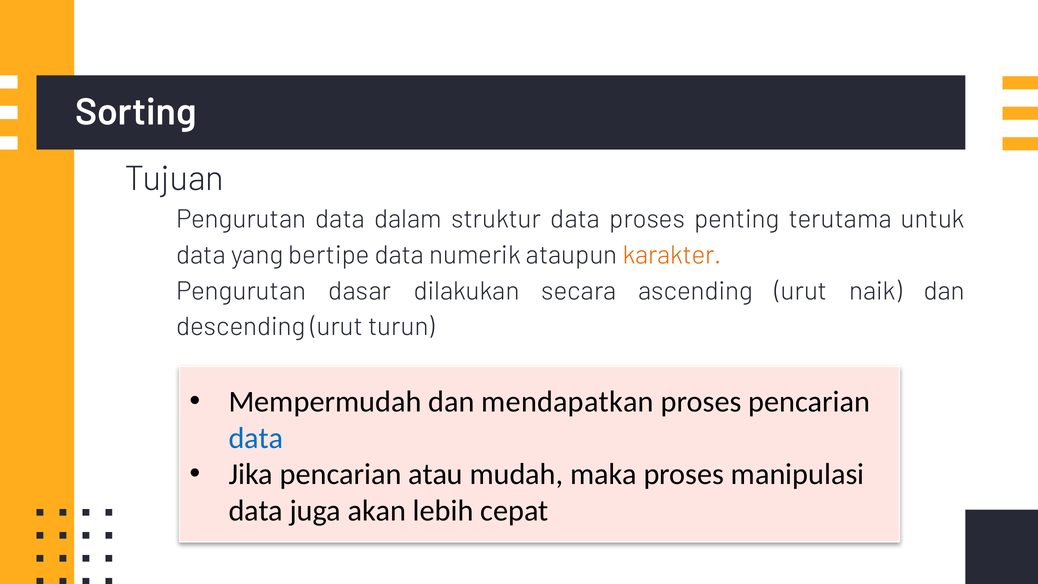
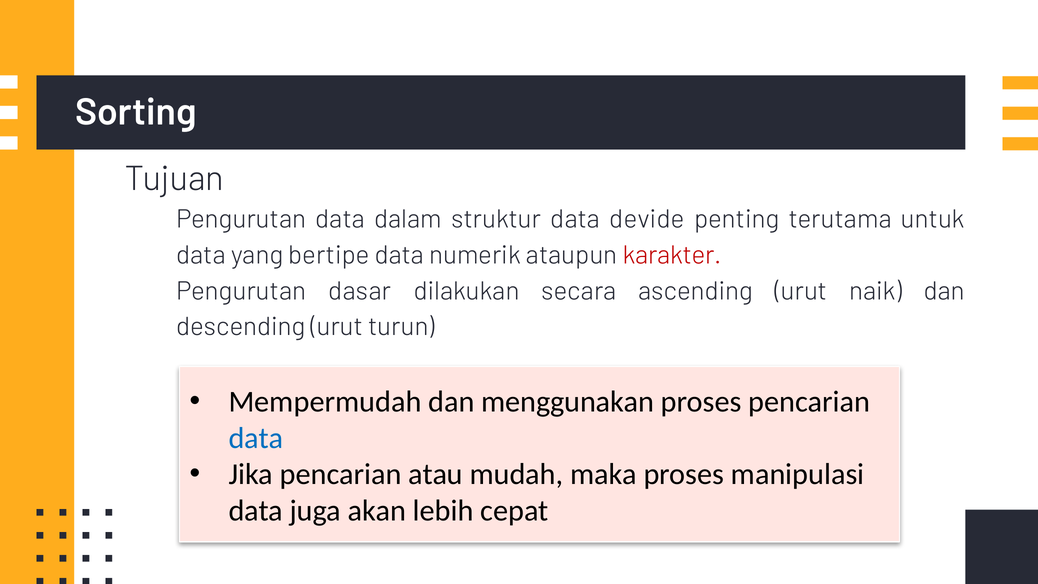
data proses: proses -> devide (647, 219)
karakter colour: orange -> red (672, 255)
mendapatkan: mendapatkan -> menggunakan (568, 402)
